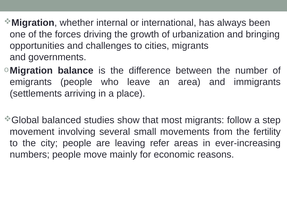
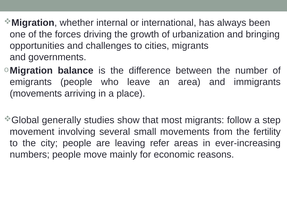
settlements: settlements -> movements (36, 94)
balanced: balanced -> generally (62, 120)
